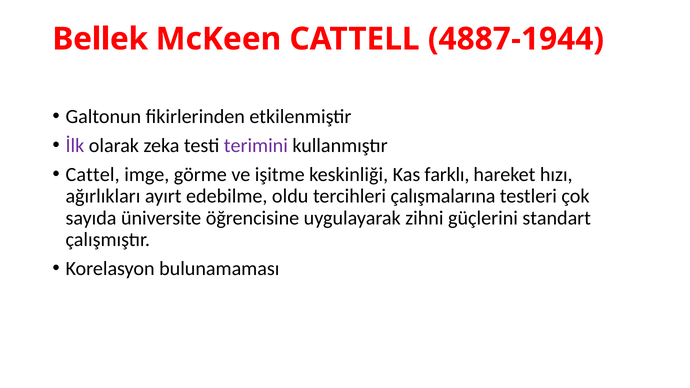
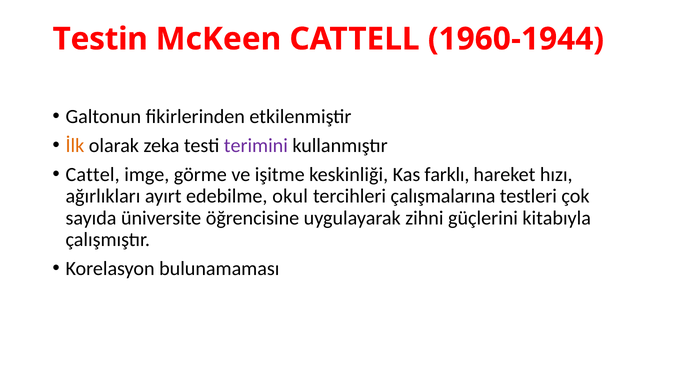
Bellek: Bellek -> Testin (100, 39)
4887-1944: 4887-1944 -> 1960-1944 (516, 39)
İlk colour: purple -> orange (75, 146)
oldu: oldu -> okul (290, 196)
standart: standart -> kitabıyla (557, 218)
